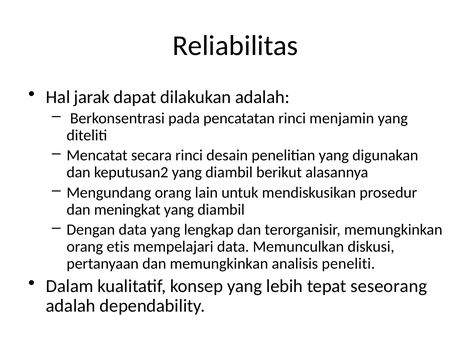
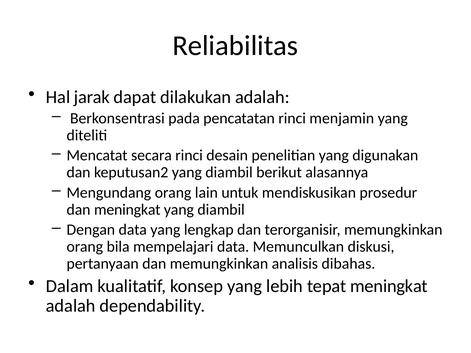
etis: etis -> bila (118, 247)
peneliti: peneliti -> dibahas (348, 264)
tepat seseorang: seseorang -> meningkat (389, 286)
